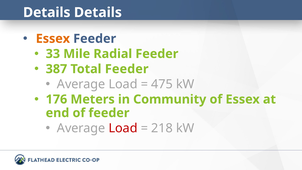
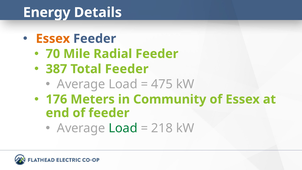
Details: Details -> Energy (47, 12)
33: 33 -> 70 (53, 54)
Load colour: red -> green (123, 128)
